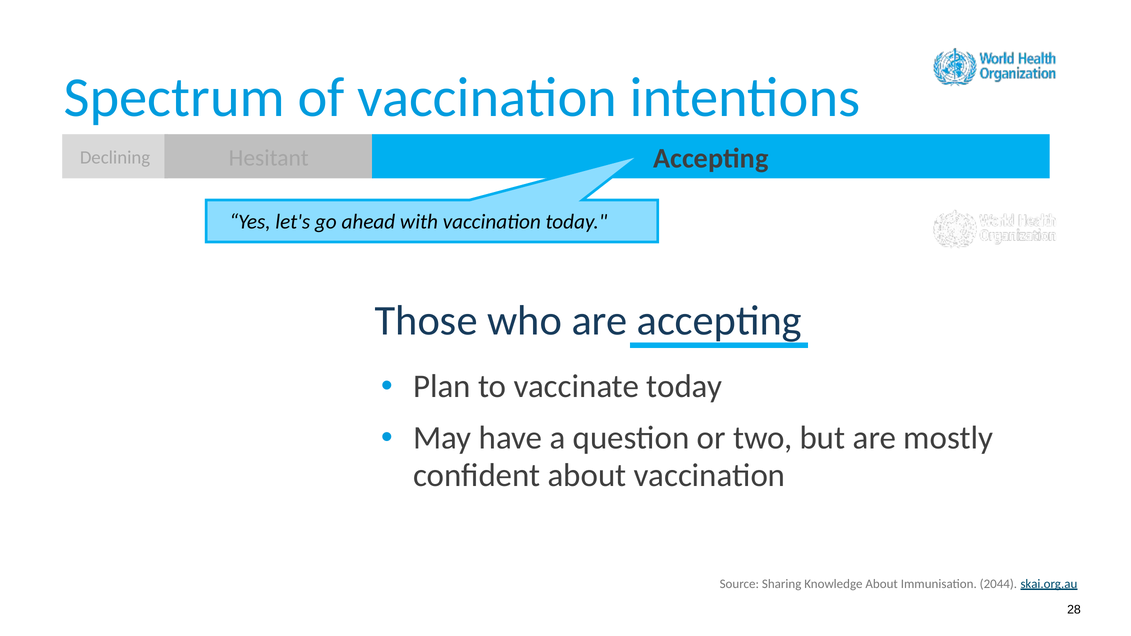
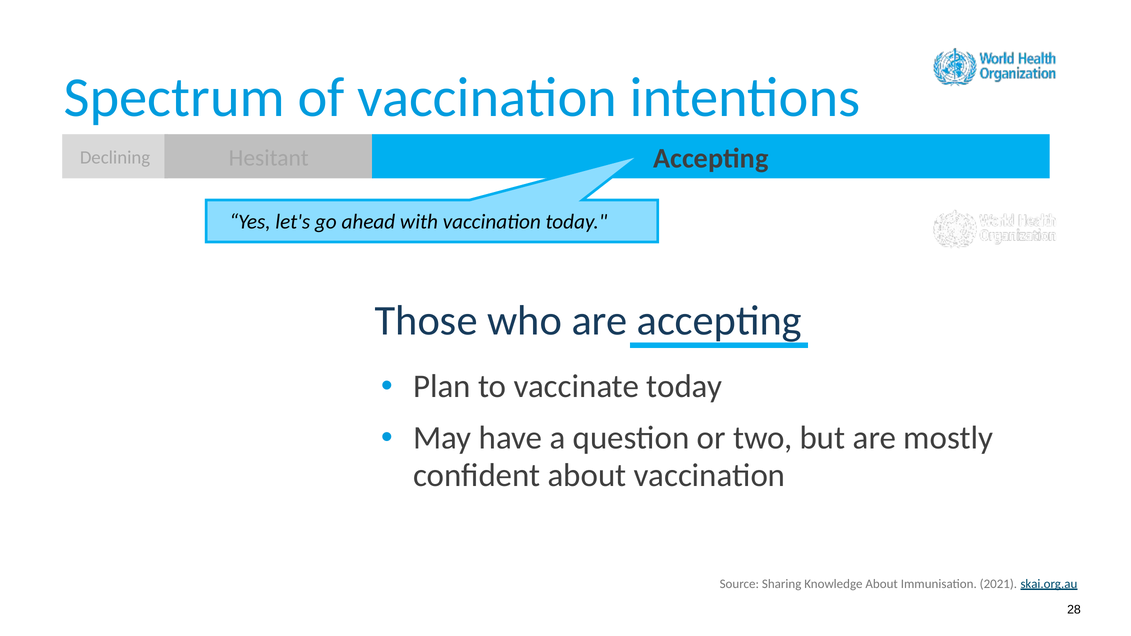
2044: 2044 -> 2021 (998, 584)
